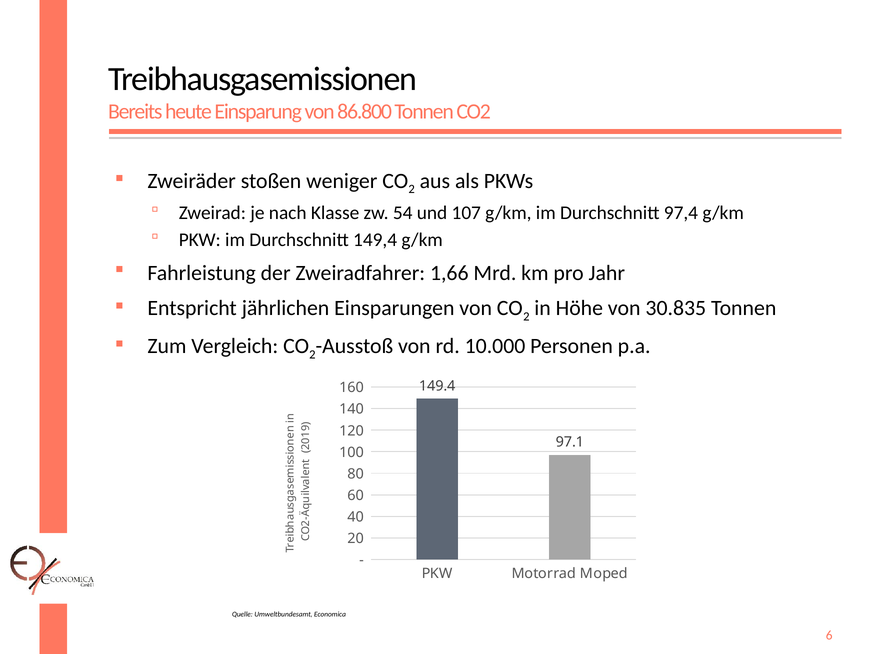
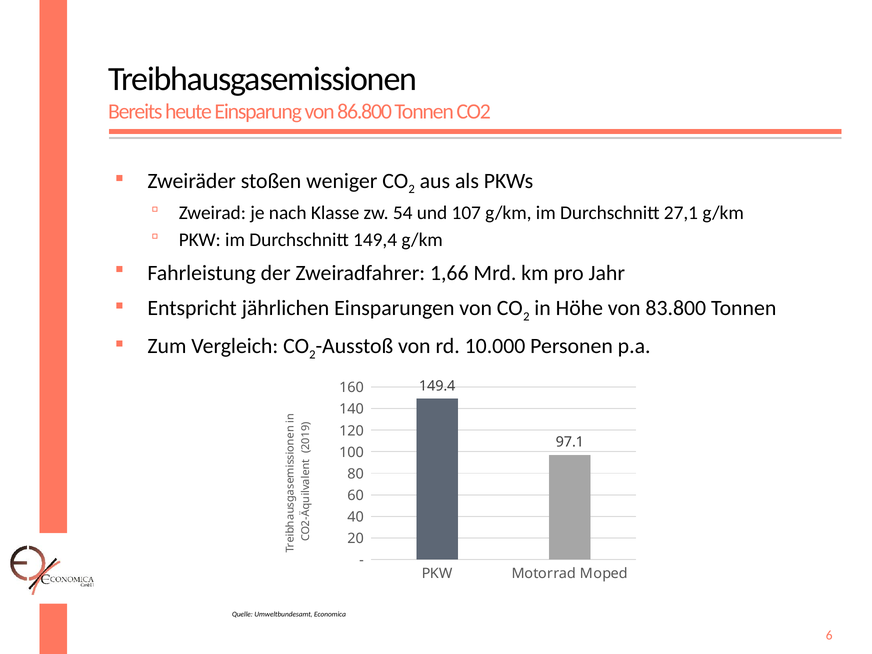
97,4: 97,4 -> 27,1 (681, 213)
30.835: 30.835 -> 83.800 (676, 308)
